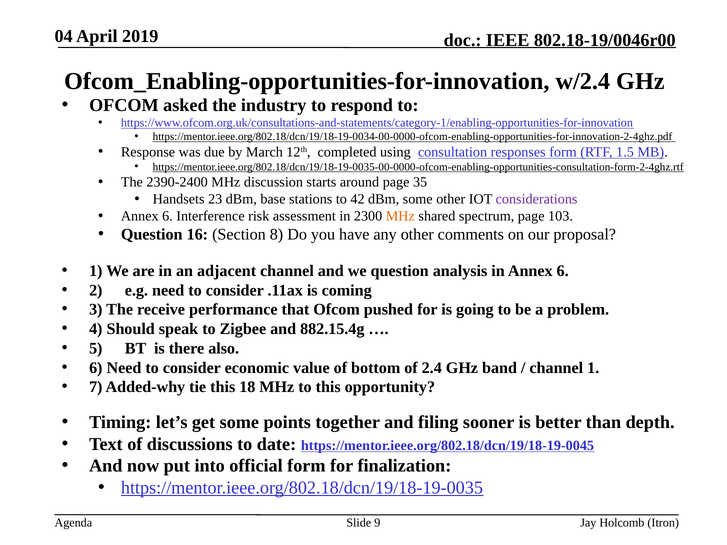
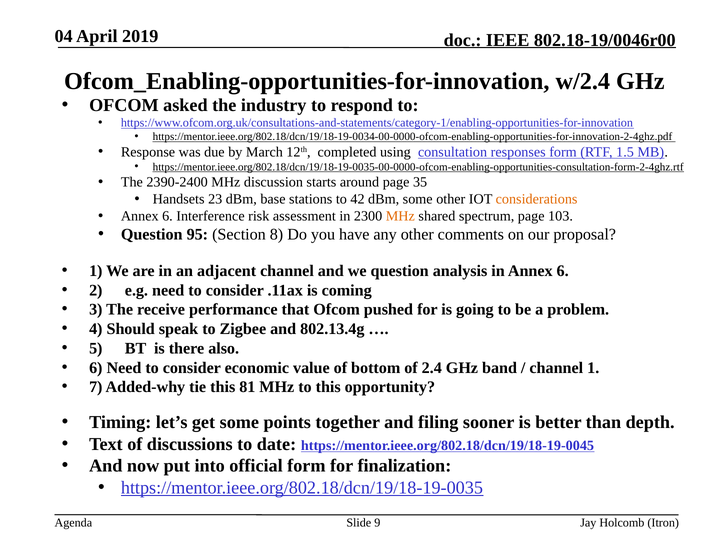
considerations colour: purple -> orange (537, 199)
16: 16 -> 95 (197, 235)
882.15.4g: 882.15.4g -> 802.13.4g (332, 329)
18: 18 -> 81 (247, 387)
